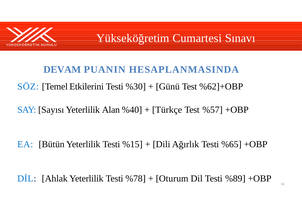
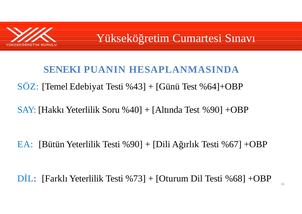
DEVAM: DEVAM -> SENEKI (62, 69)
Etkilerini: Etkilerini -> Edebiyat (87, 86)
%30: %30 -> %43 (136, 86)
%62]+OBP: %62]+OBP -> %64]+OBP (221, 86)
Sayısı: Sayısı -> Hakkı (51, 110)
Alan: Alan -> Soru (111, 110)
Türkçe: Türkçe -> Altında (167, 110)
Test %57: %57 -> %90 (213, 110)
Testi %15: %15 -> %90 (132, 144)
%65: %65 -> %67 (231, 144)
Ahlak: Ahlak -> Farklı (55, 178)
%78: %78 -> %73 (136, 178)
%89: %89 -> %68 (235, 178)
